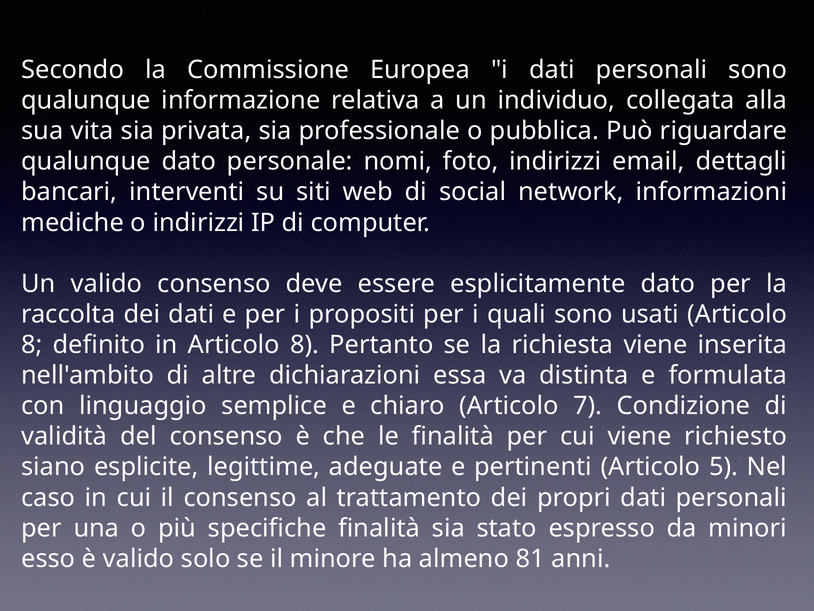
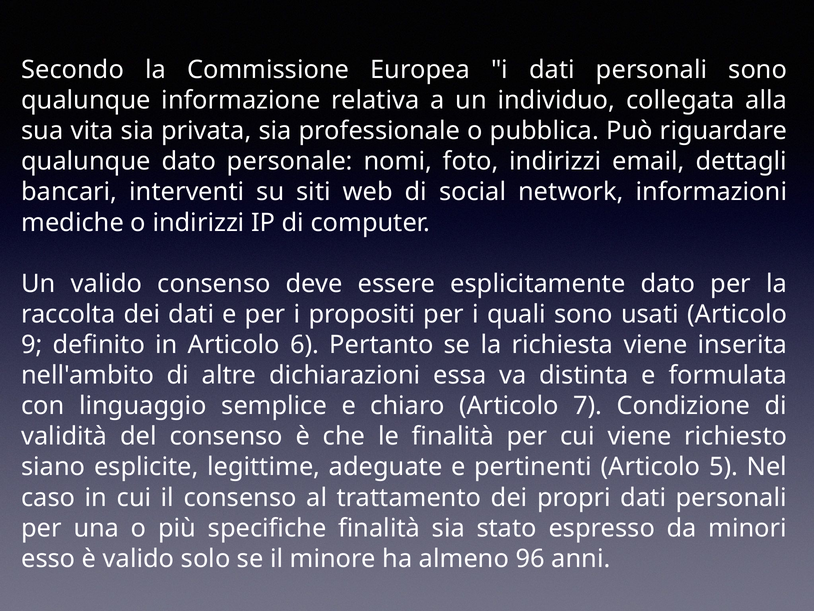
8: 8 -> 9 (32, 345)
in Articolo 8: 8 -> 6 (305, 345)
81: 81 -> 96 (530, 558)
